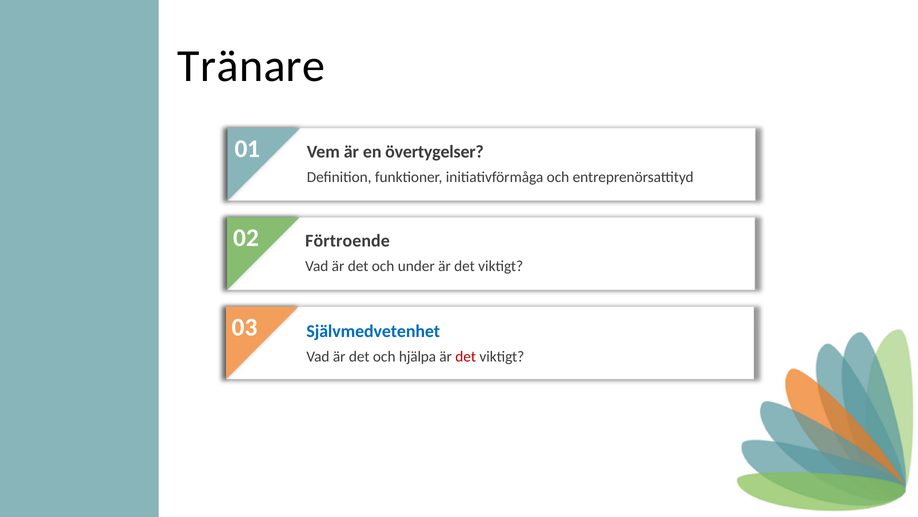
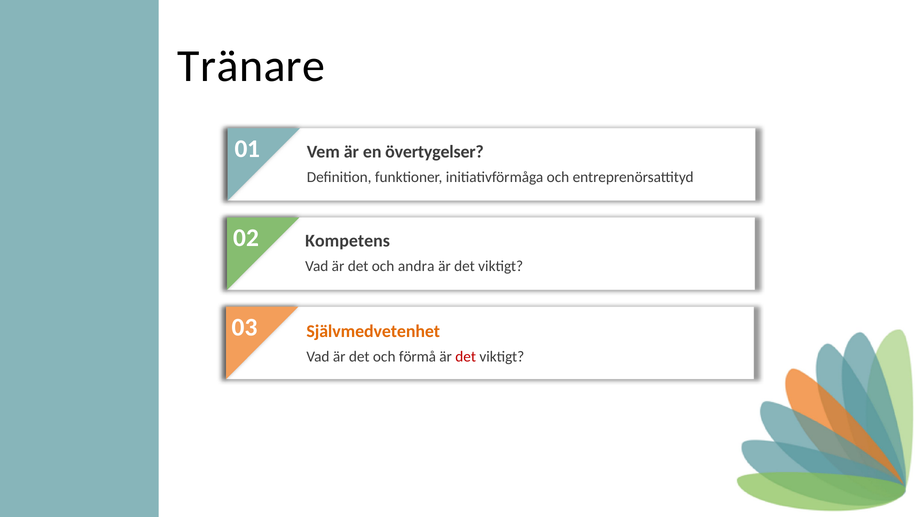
Förtroende: Förtroende -> Kompetens (348, 241)
under: under -> andra (416, 266)
Självmedvetenhet colour: blue -> orange (373, 331)
hjälpa: hjälpa -> förmå (418, 356)
